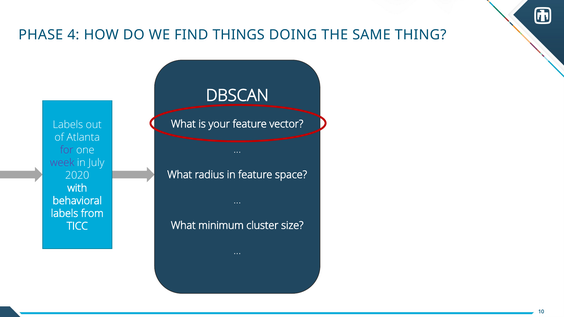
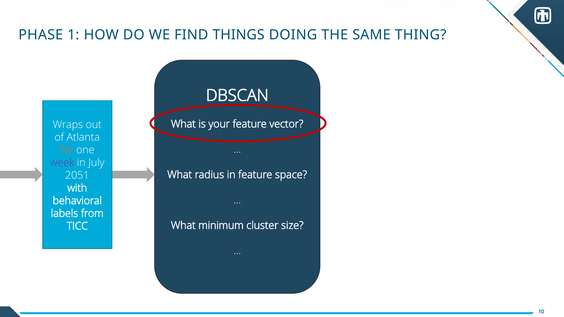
4: 4 -> 1 (73, 35)
Labels: Labels -> Wraps (68, 125)
for colour: purple -> orange (67, 150)
2020: 2020 -> 2051 (77, 175)
